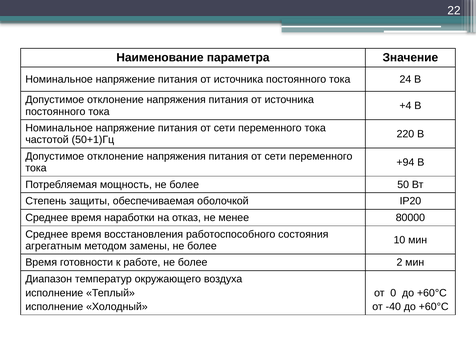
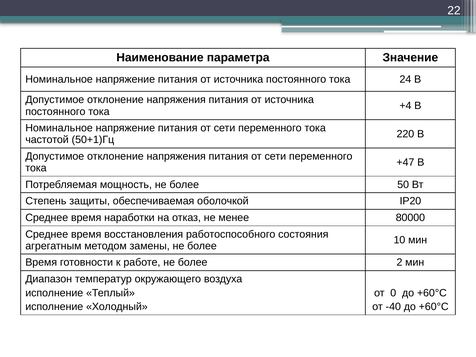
+94: +94 -> +47 (405, 162)
